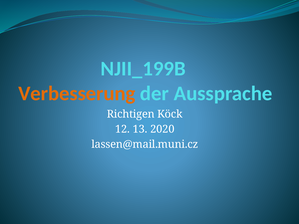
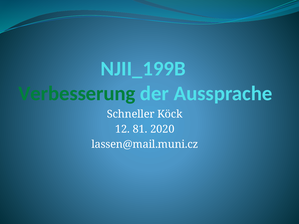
Verbesserung colour: orange -> green (77, 94)
Richtigen: Richtigen -> Schneller (131, 114)
13: 13 -> 81 (140, 129)
